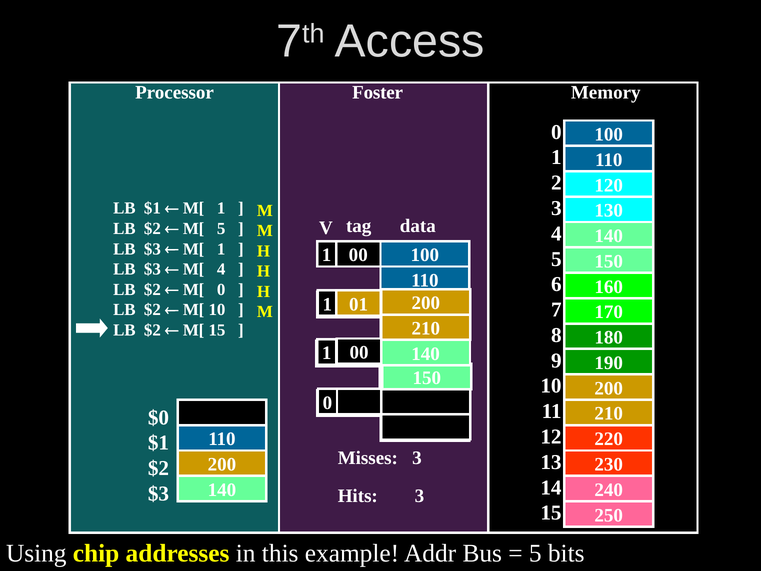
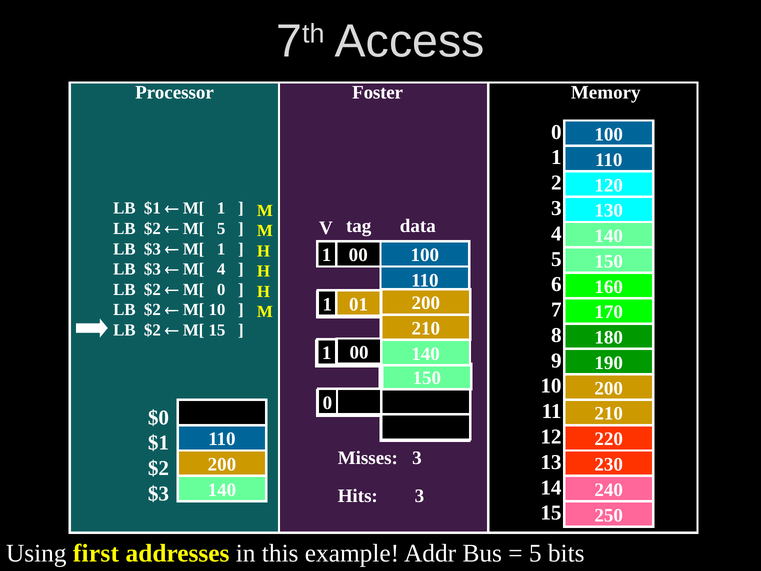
chip: chip -> first (96, 553)
